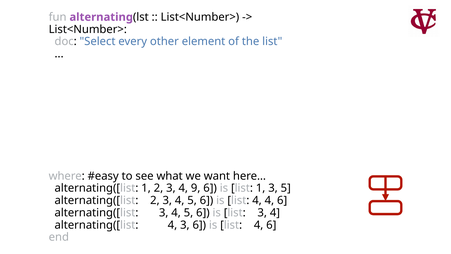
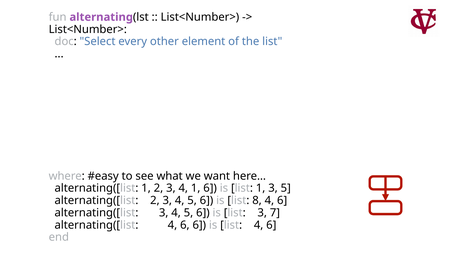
4 9: 9 -> 1 (196, 188)
4: 4 -> 8 (257, 200)
list 3 4: 4 -> 7 (275, 212)
alternating([list 4 3: 3 -> 6 (185, 225)
